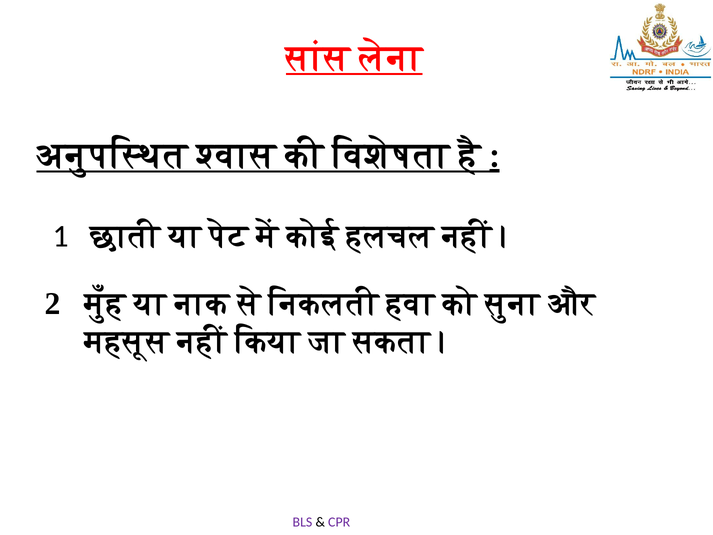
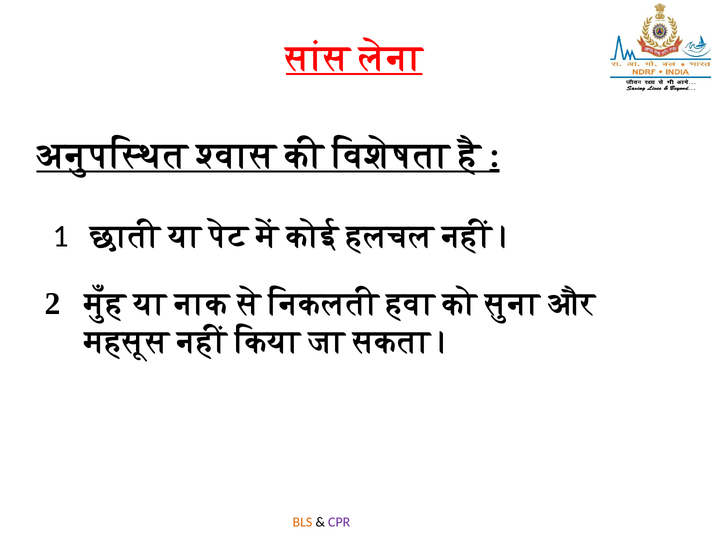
BLS colour: purple -> orange (302, 522)
